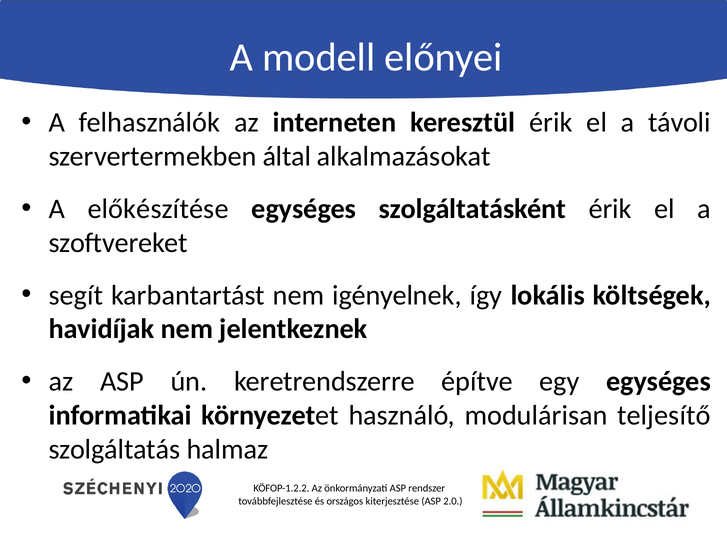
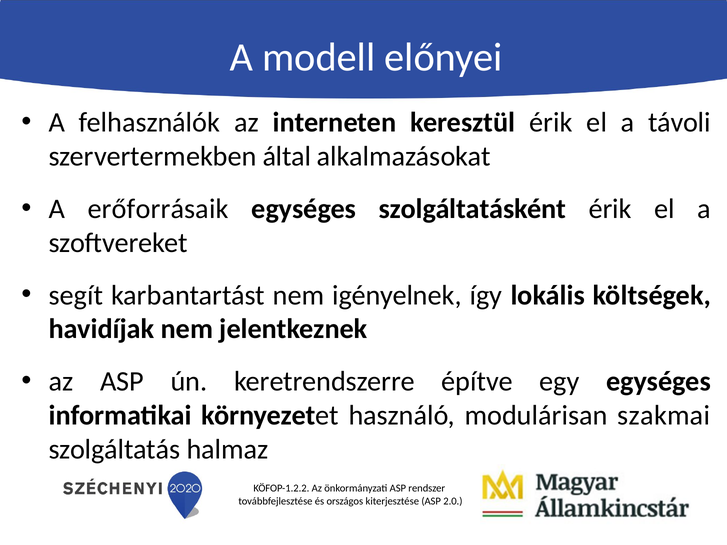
előkészítése: előkészítése -> erőforrásaik (158, 209)
teljesítő: teljesítő -> szakmai (664, 416)
